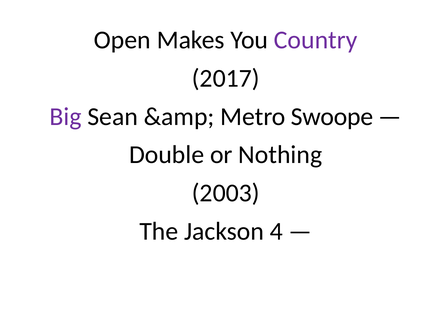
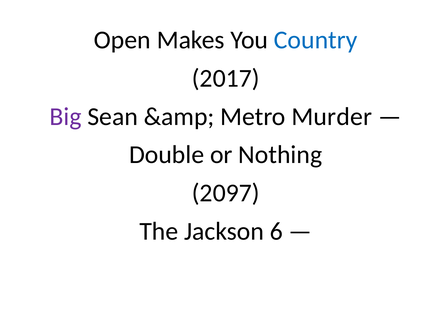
Country colour: purple -> blue (316, 40)
Swoope: Swoope -> Murder (332, 116)
2003: 2003 -> 2097 (226, 193)
4: 4 -> 6 (276, 231)
